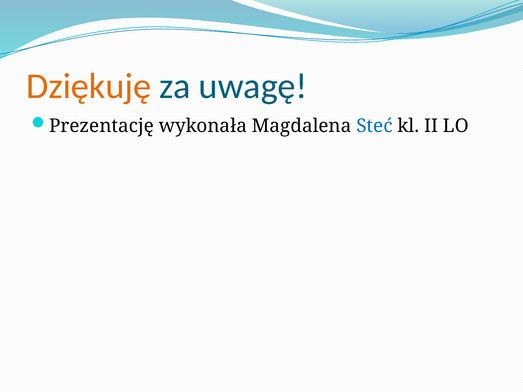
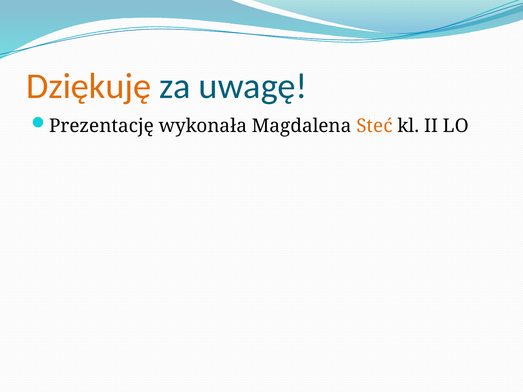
Steć colour: blue -> orange (375, 126)
